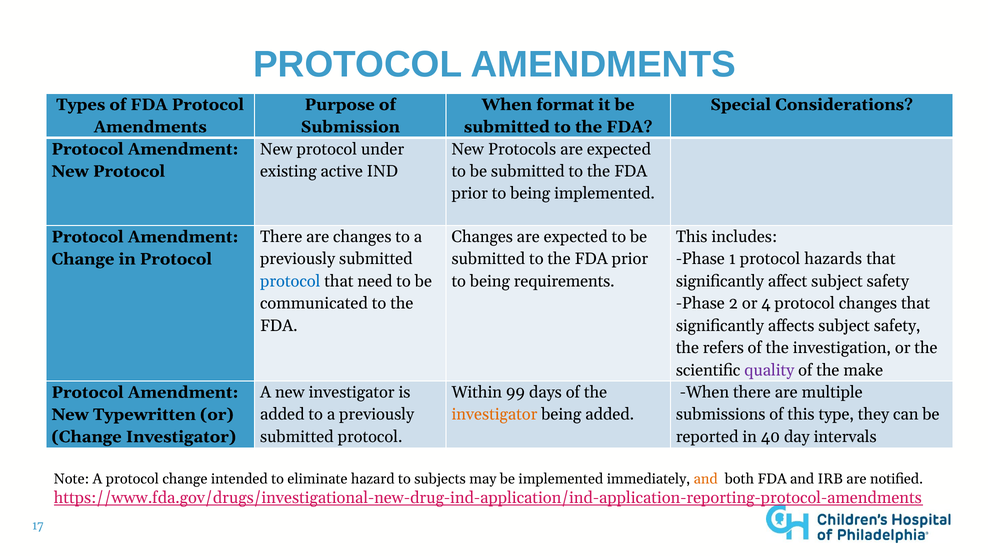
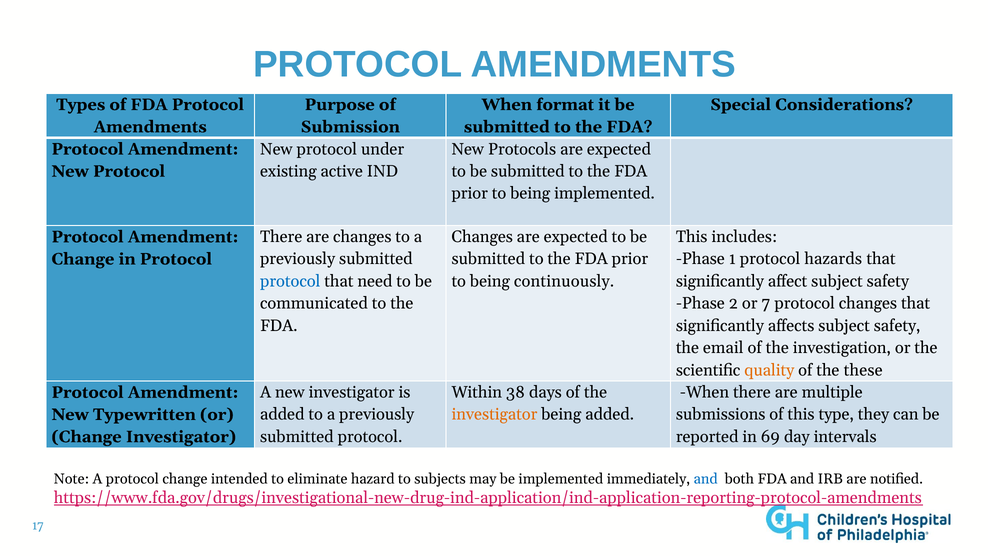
requirements: requirements -> continuously (564, 281)
4: 4 -> 7 (766, 303)
refers: refers -> email (723, 348)
quality colour: purple -> orange (769, 370)
the make: make -> these (863, 370)
99: 99 -> 38 (515, 392)
40: 40 -> 69 (770, 437)
and colour: orange -> blue (706, 479)
